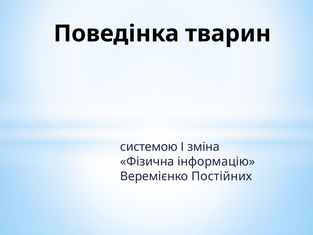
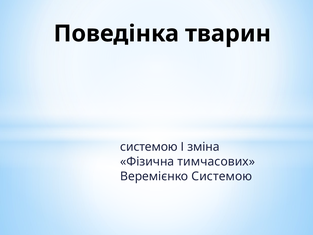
інформацію: інформацію -> тимчасових (216, 161)
Веремієнко Постійних: Постійних -> Системою (222, 176)
